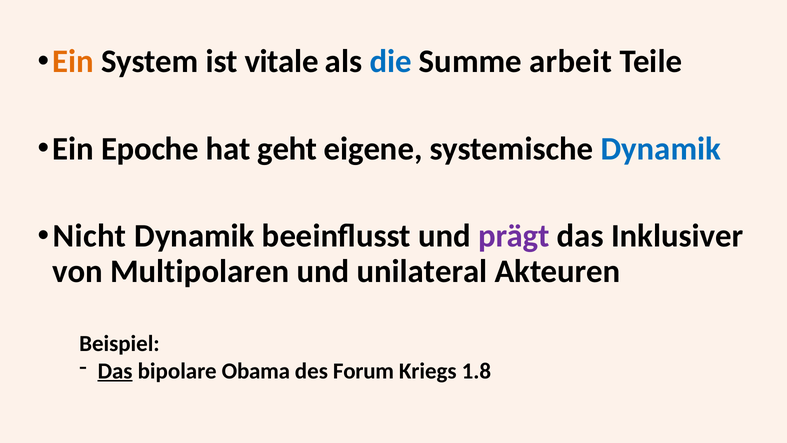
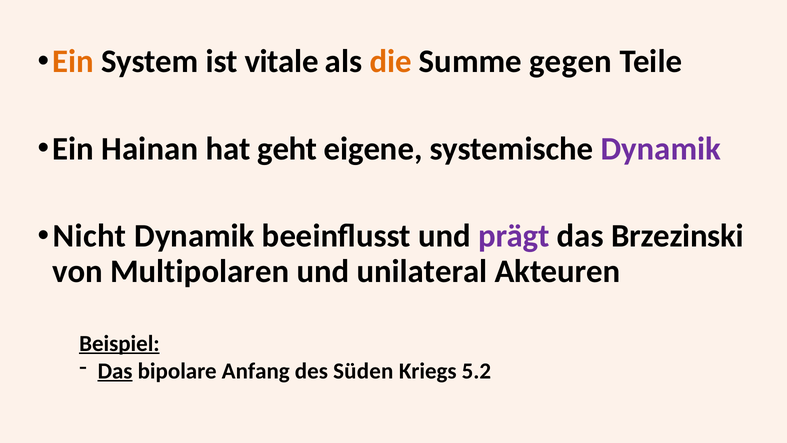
die colour: blue -> orange (391, 62)
arbeit: arbeit -> gegen (571, 62)
Epoche: Epoche -> Hainan (150, 149)
Dynamik colour: blue -> purple (661, 149)
Inklusiver: Inklusiver -> Brzezinski (677, 236)
Beispiel underline: none -> present (119, 343)
Obama: Obama -> Anfang (256, 371)
Forum: Forum -> Süden (363, 371)
1.8: 1.8 -> 5.2 (476, 371)
